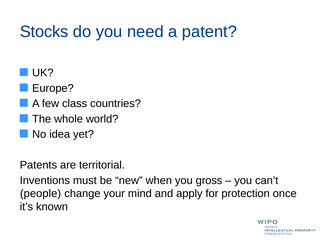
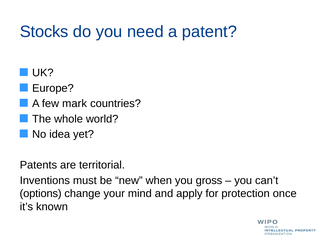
class: class -> mark (75, 104)
people: people -> options (41, 194)
